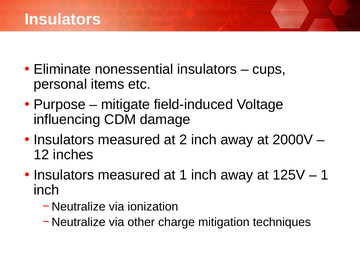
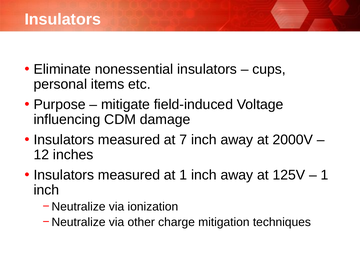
2: 2 -> 7 (183, 140)
